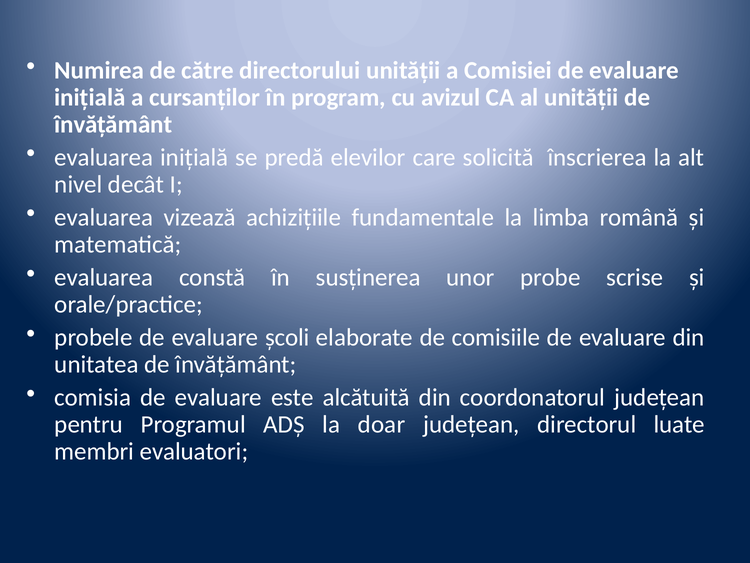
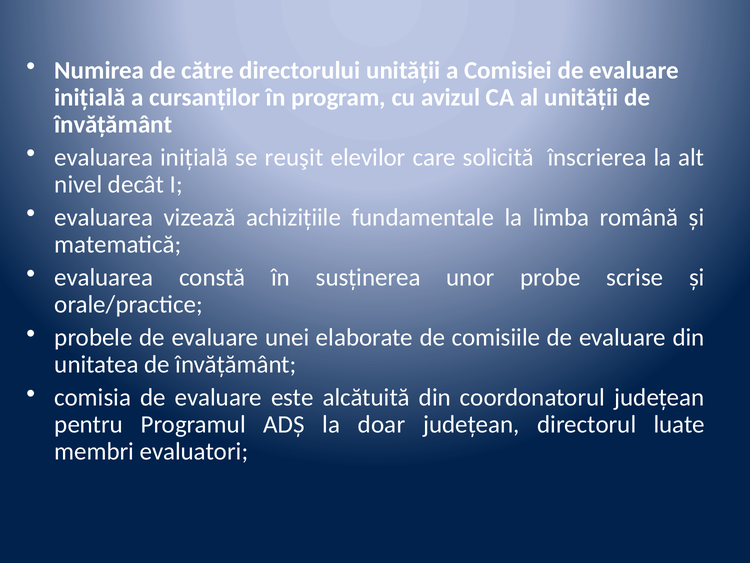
predă: predă -> reuşit (294, 157)
școli: școli -> unei (287, 337)
